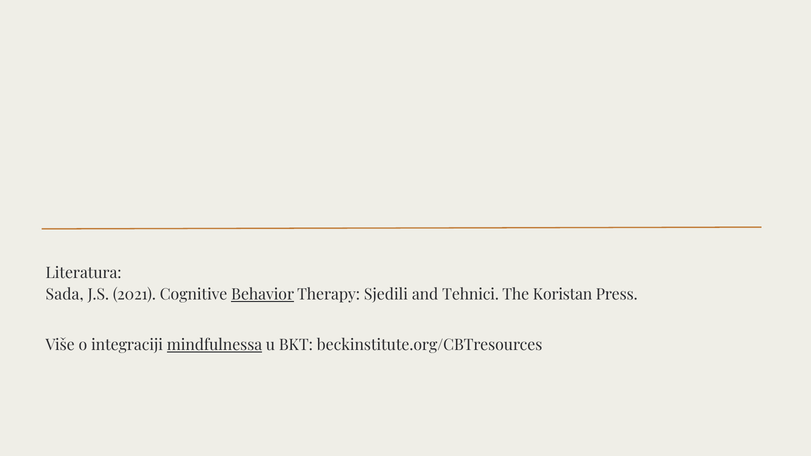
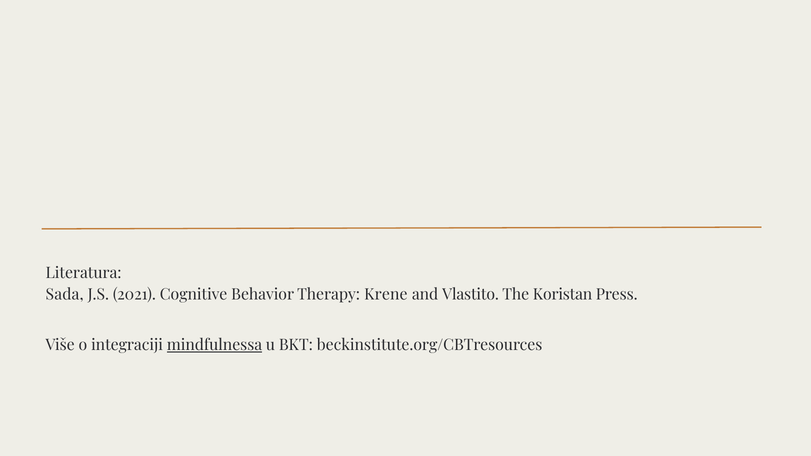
Behavior underline: present -> none (263, 295)
Sjedili: Sjedili -> Krene (386, 295)
Tehnici: Tehnici -> Vlastito (471, 295)
